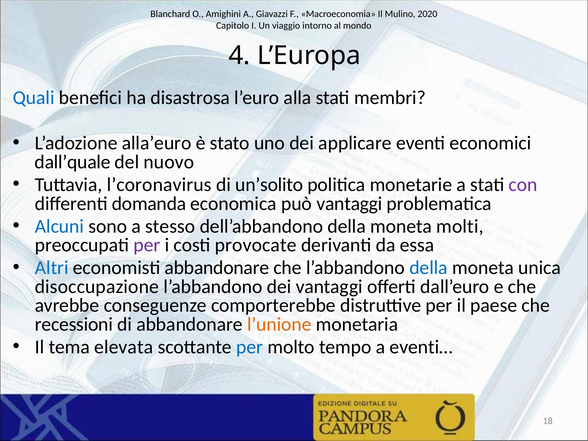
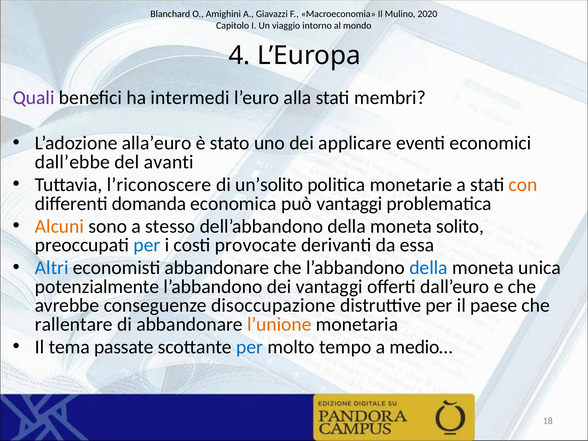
Quali colour: blue -> purple (34, 98)
disastrosa: disastrosa -> intermedi (190, 98)
dall’quale: dall’quale -> dall’ebbe (72, 162)
nuovo: nuovo -> avanti (169, 162)
l’coronavirus: l’coronavirus -> l’riconoscere (159, 185)
con colour: purple -> orange (523, 185)
Alcuni colour: blue -> orange (59, 226)
molti: molti -> solito (460, 226)
per colour: purple -> blue (147, 245)
disoccupazione: disoccupazione -> potenzialmente (97, 287)
comporterebbe: comporterebbe -> disoccupazione (273, 305)
recessioni: recessioni -> rallentare (74, 324)
elevata: elevata -> passate (124, 347)
eventi…: eventi… -> medio… (421, 347)
